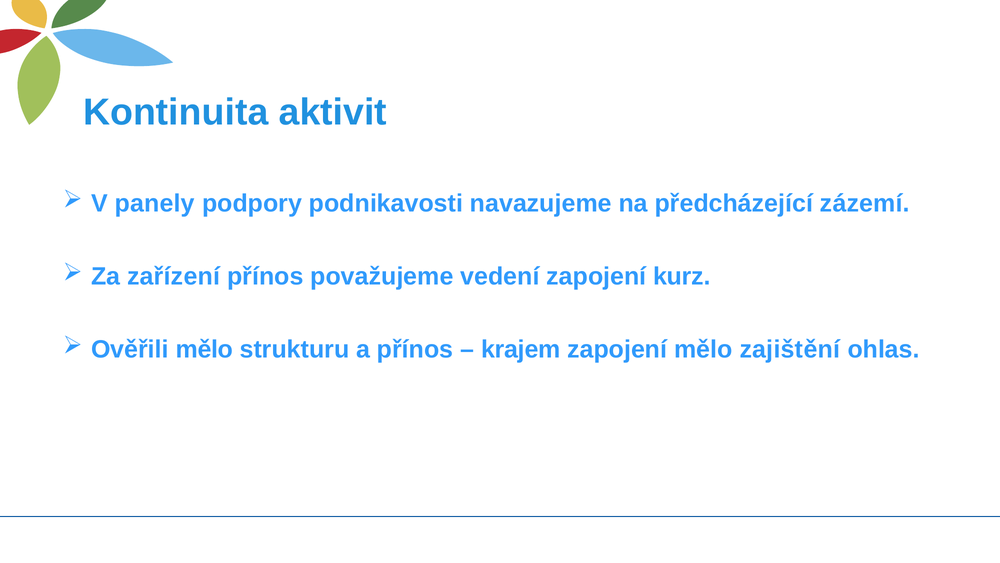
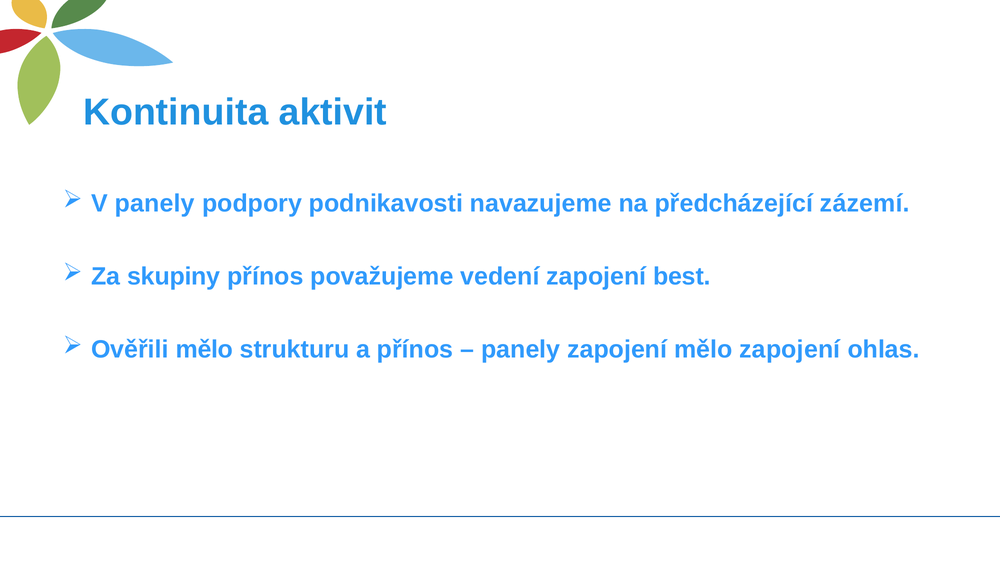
zařízení: zařízení -> skupiny (174, 276)
kurz: kurz -> best (682, 276)
krajem: krajem -> panely (521, 349)
mělo zajištění: zajištění -> zapojení (790, 349)
